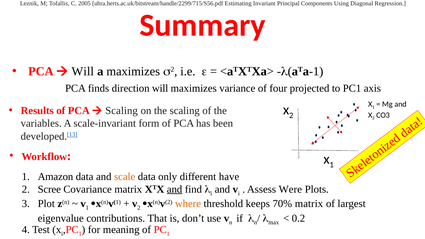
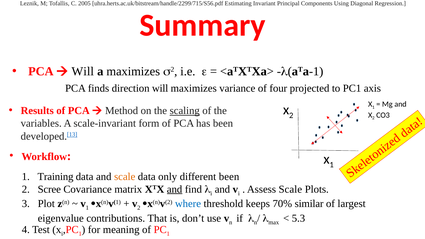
Scaling: Scaling -> Method (122, 111)
scaling underline: none -> present (185, 111)
Amazon: Amazon -> Training (55, 177)
different have: have -> been (229, 177)
Assess Were: Were -> Scale (290, 189)
where colour: orange -> blue (188, 204)
70% matrix: matrix -> similar (309, 204)
0.2: 0.2 -> 5.3 (298, 218)
